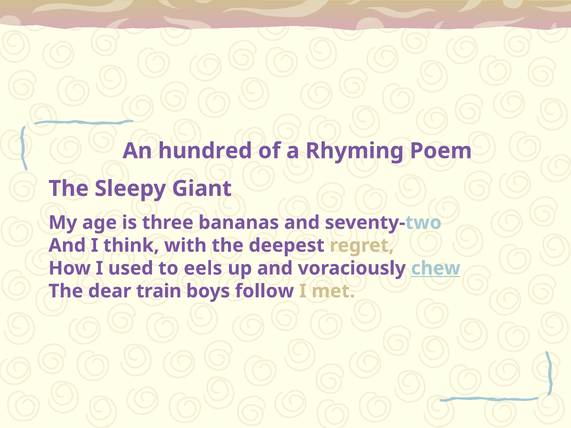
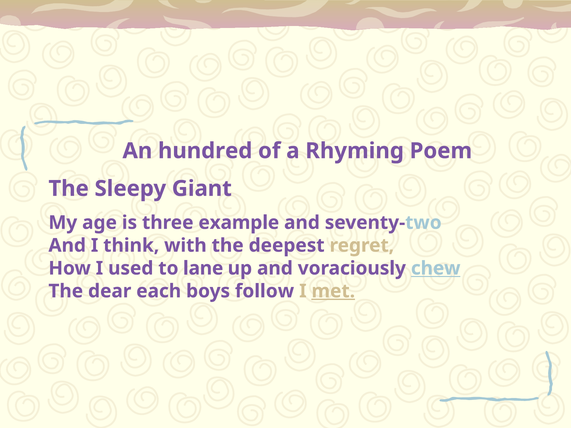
bananas: bananas -> example (239, 223)
eels: eels -> lane (203, 268)
train: train -> each (159, 291)
met underline: none -> present (333, 291)
